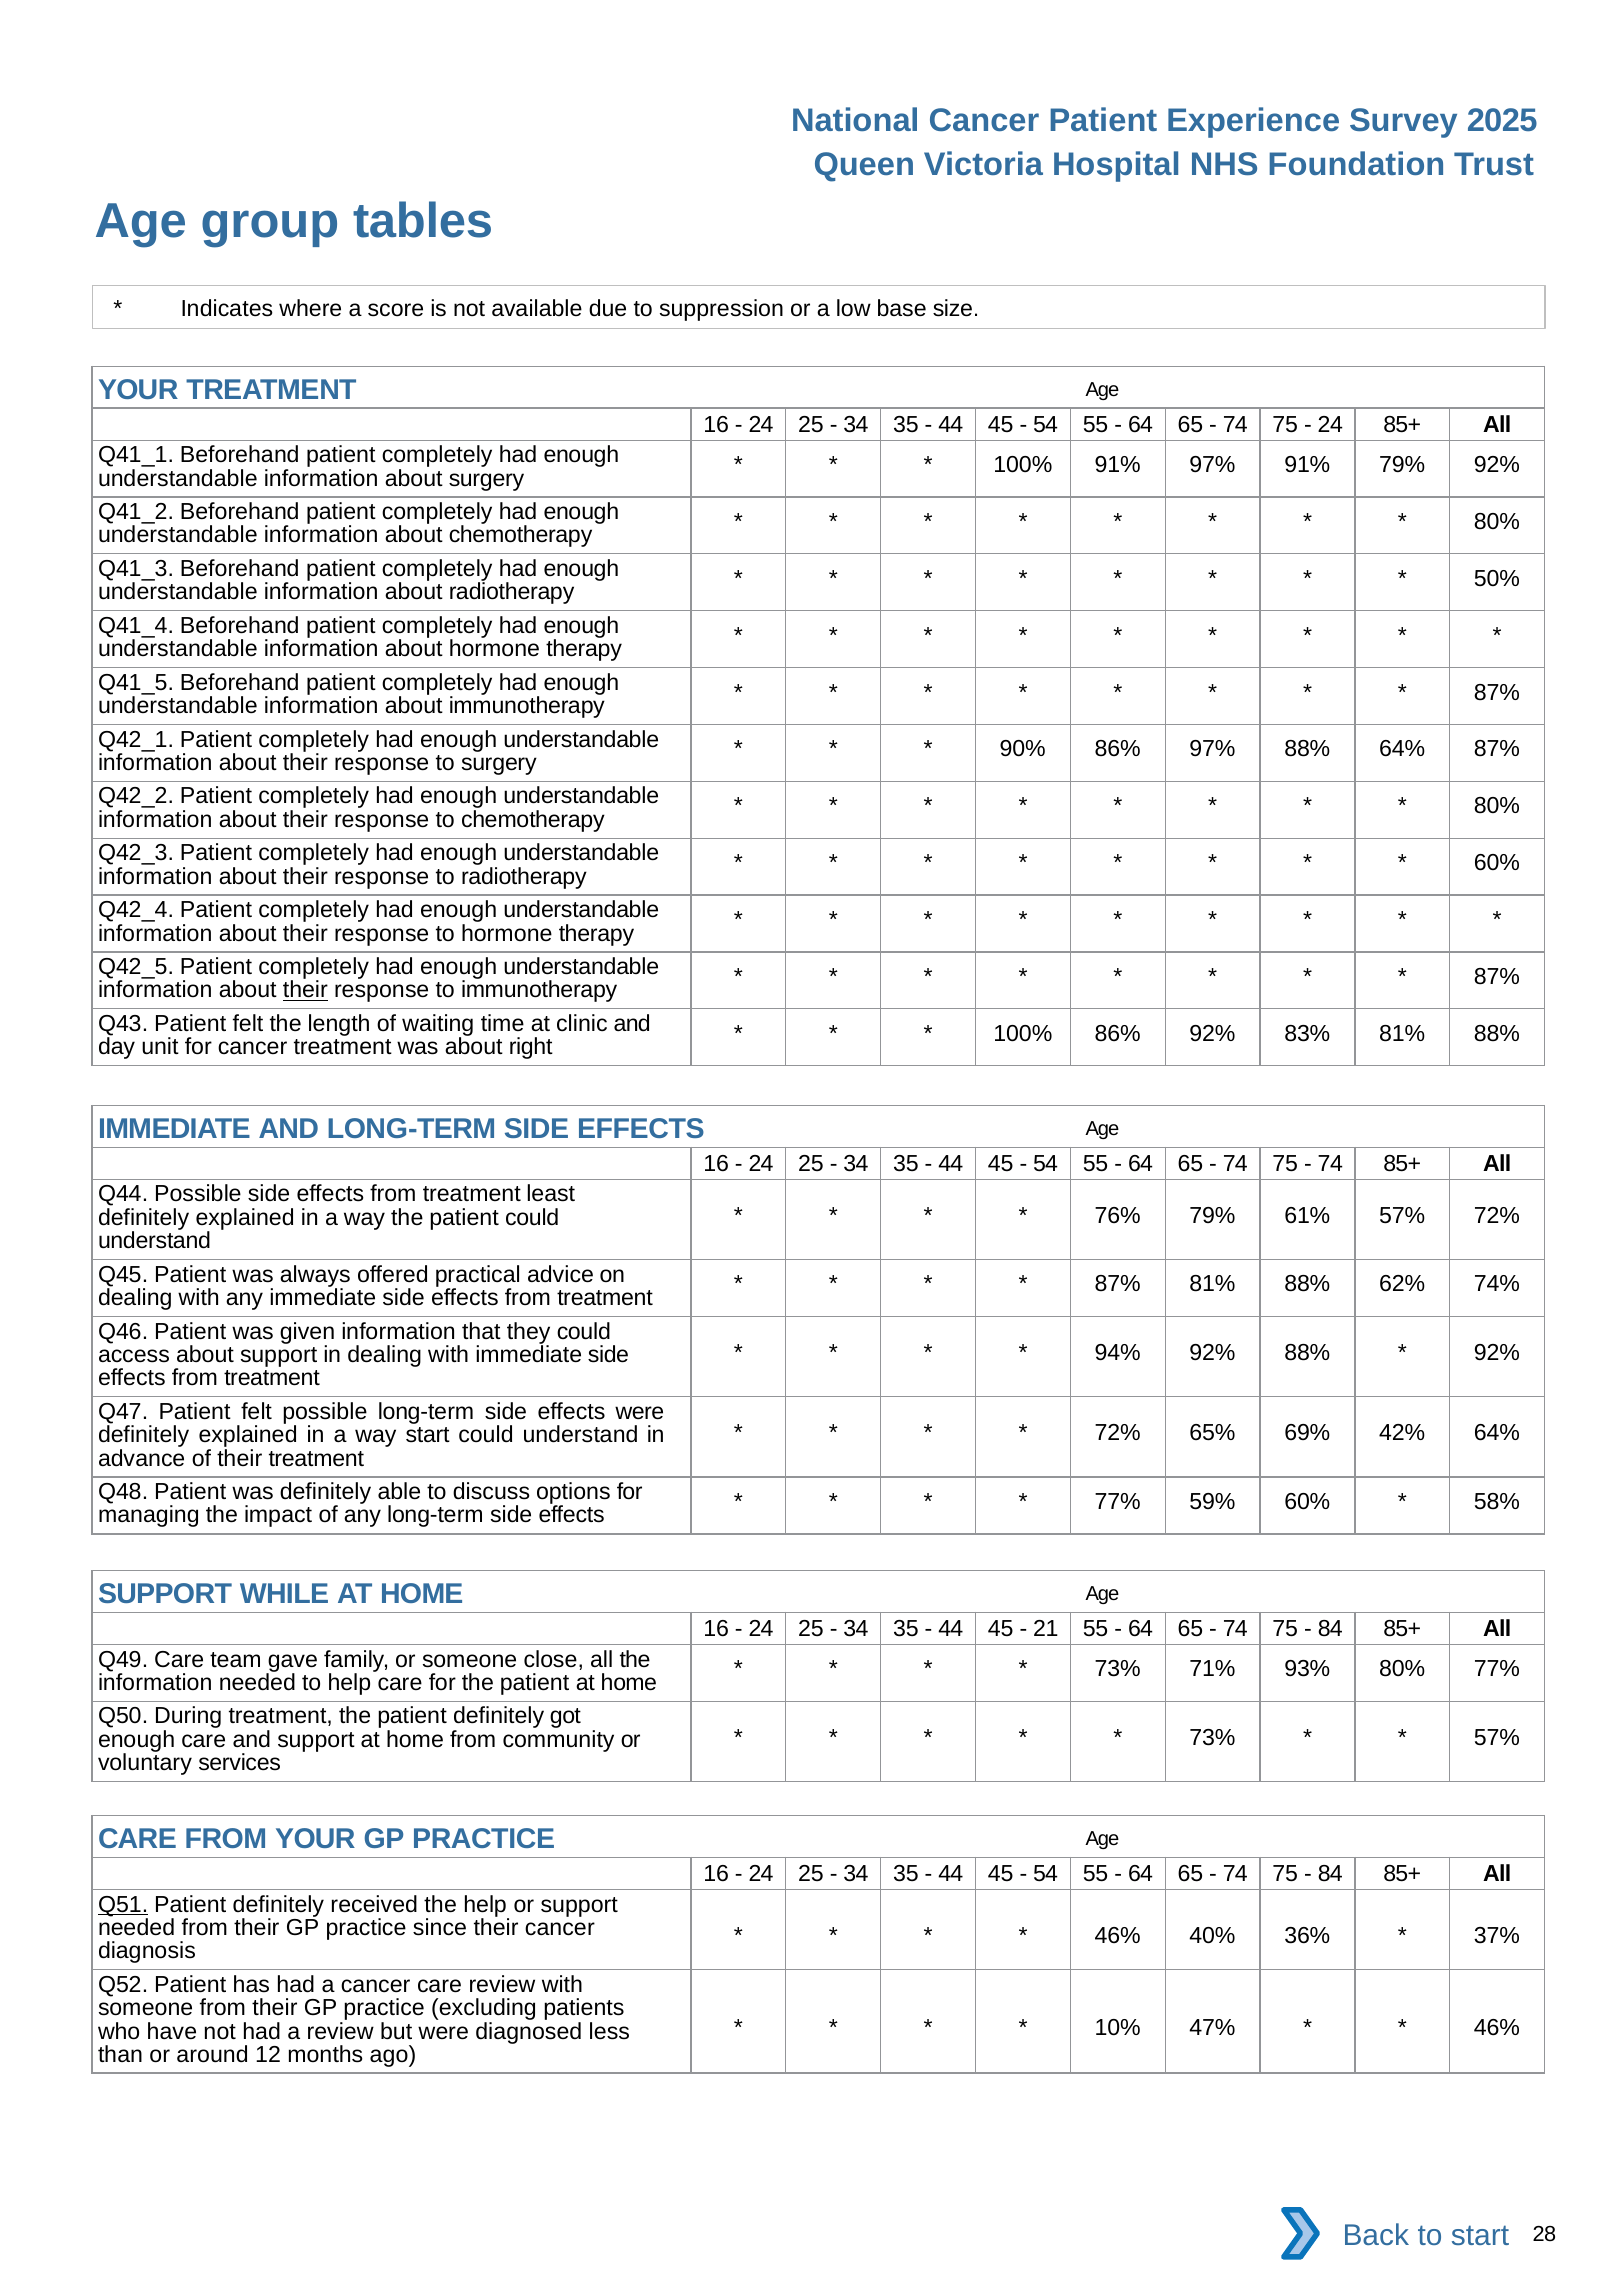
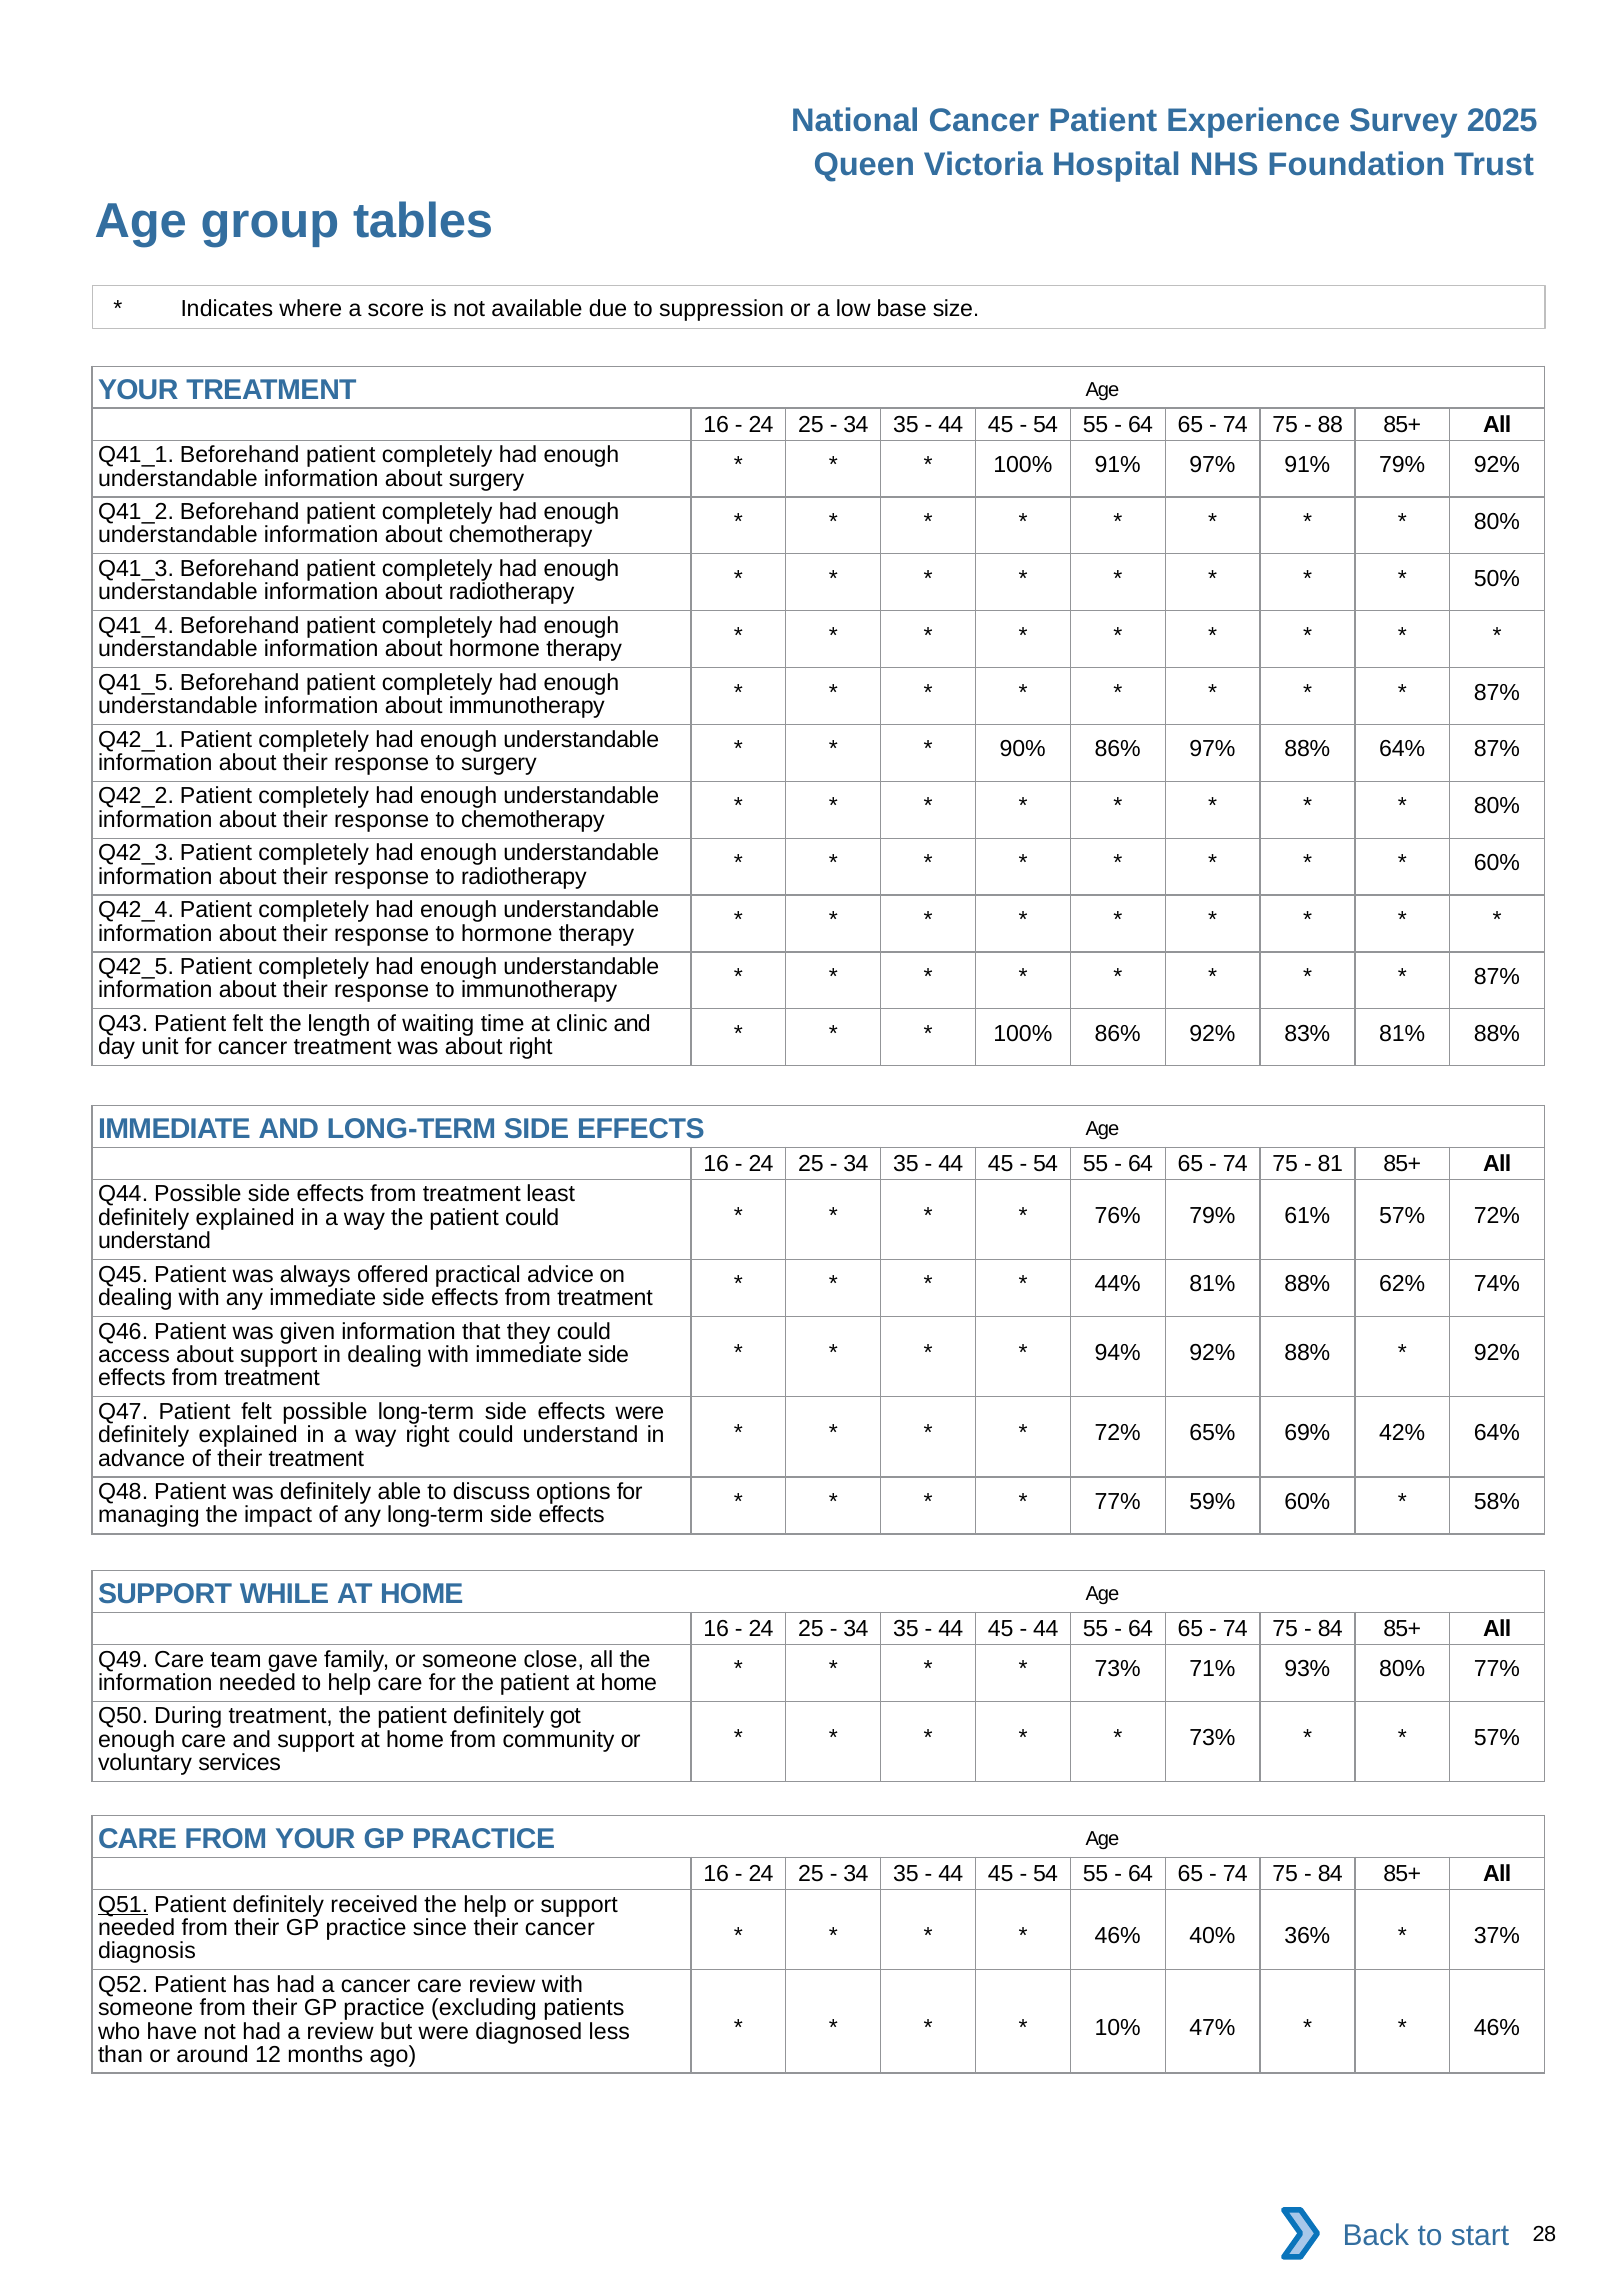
24: 24 -> 88 (1330, 425)
their underline: present -> none (305, 991)
74: 74 -> 81 (1330, 1164)
87%: 87% -> 44% (1118, 1285)
way start: start -> right (428, 1435)
21: 21 -> 44 (1046, 1630)
